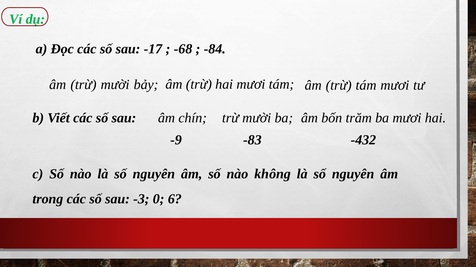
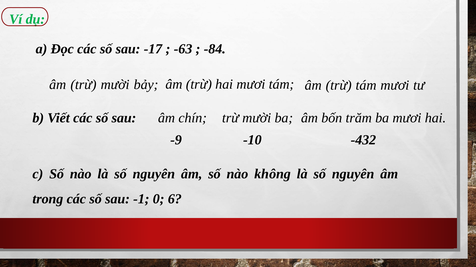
-68: -68 -> -63 (183, 49)
-83: -83 -> -10 (252, 140)
-3: -3 -> -1 (141, 200)
